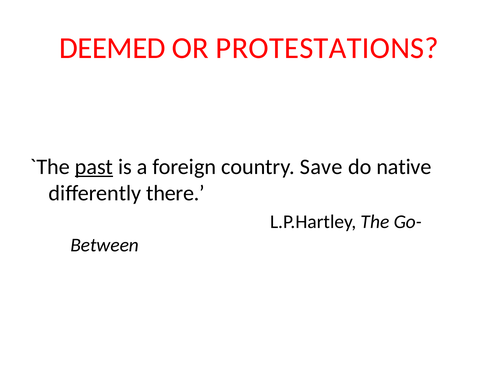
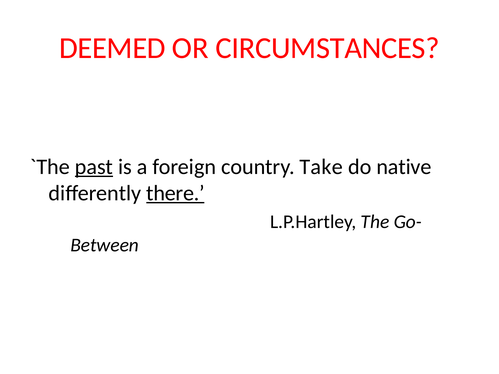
PROTESTATIONS: PROTESTATIONS -> CIRCUMSTANCES (327, 48)
Save: Save -> Take (321, 167)
there underline: none -> present (176, 193)
